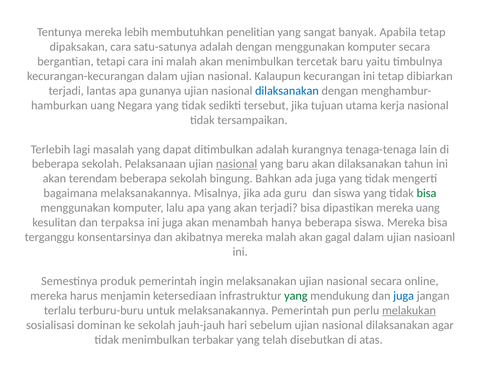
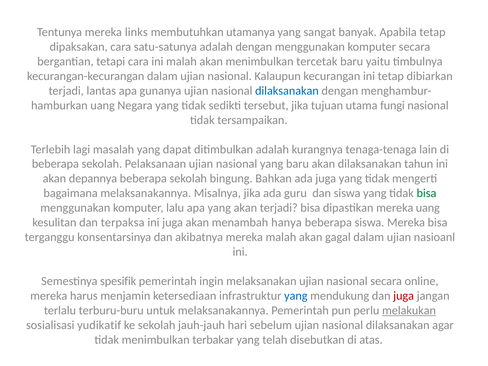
lebih: lebih -> links (136, 32)
penelitian: penelitian -> utamanya (251, 32)
kerja: kerja -> fungi (392, 105)
nasional underline: present -> none (237, 164)
terendam: terendam -> depannya (93, 179)
produk: produk -> spesifik (118, 281)
yang colour: green -> blue (296, 296)
juga colour: blue -> red (404, 296)
dominan: dominan -> yudikatif (99, 325)
